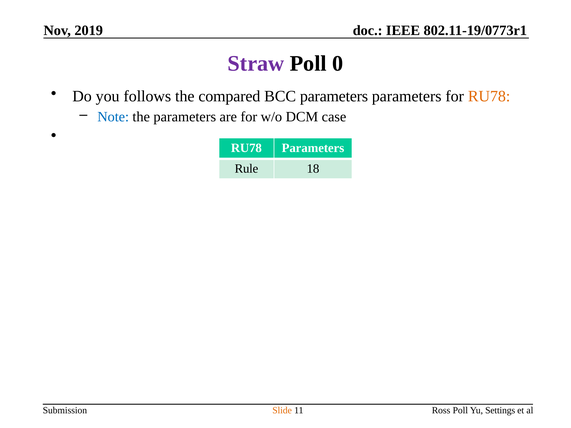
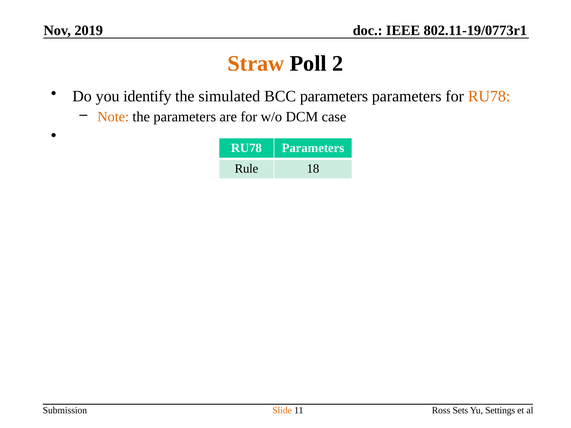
Straw colour: purple -> orange (256, 63)
0: 0 -> 2 (338, 63)
follows: follows -> identify (147, 96)
compared: compared -> simulated (229, 96)
Note colour: blue -> orange (113, 117)
Ross Poll: Poll -> Sets (460, 411)
